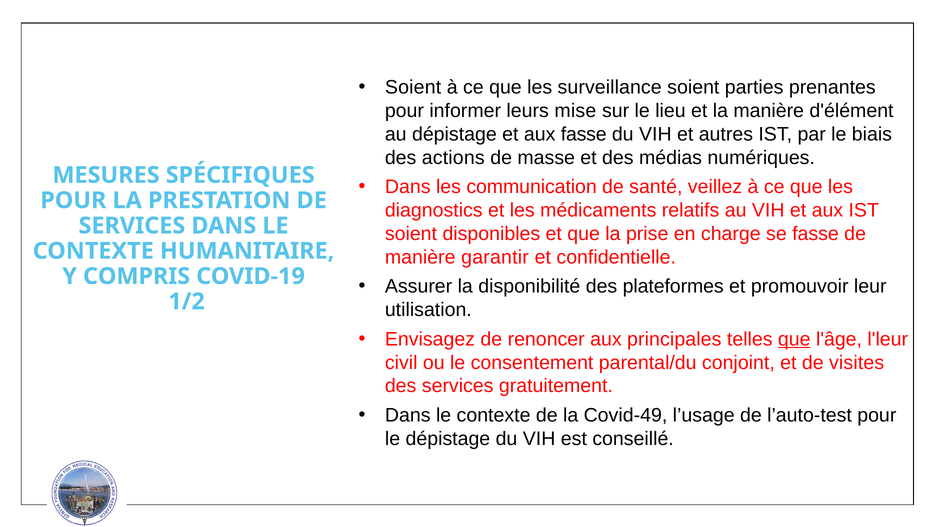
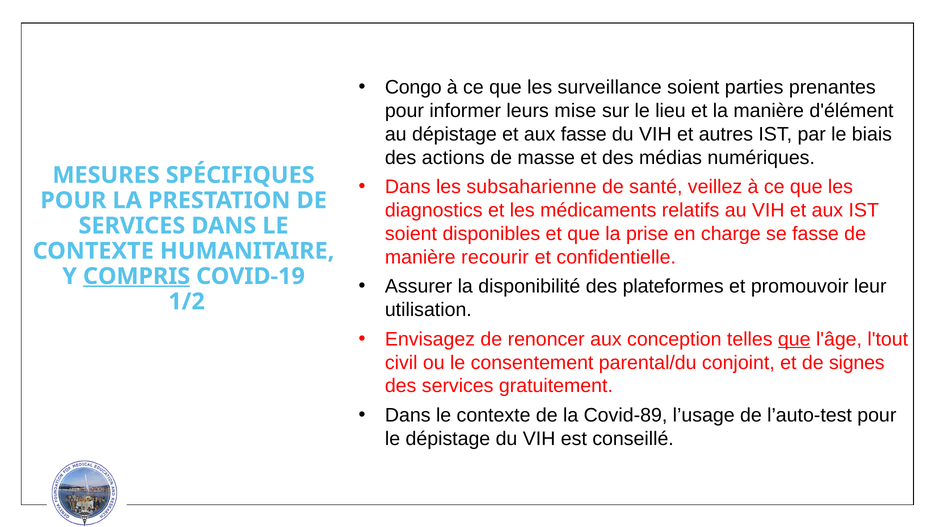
Soient: Soient -> Congo (413, 87)
communication: communication -> subsaharienne (531, 187)
garantir: garantir -> recourir (495, 257)
COMPRIS underline: none -> present (137, 276)
principales: principales -> conception (674, 339)
l'leur: l'leur -> l'tout (888, 339)
visites: visites -> signes (857, 363)
Covid-49: Covid-49 -> Covid-89 (625, 415)
